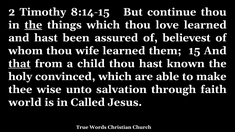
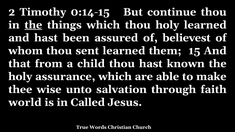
8:14-15: 8:14-15 -> 0:14-15 (90, 12)
thou love: love -> holy (167, 25)
wife: wife -> sent (87, 51)
that underline: present -> none (19, 64)
convinced: convinced -> assurance (65, 77)
